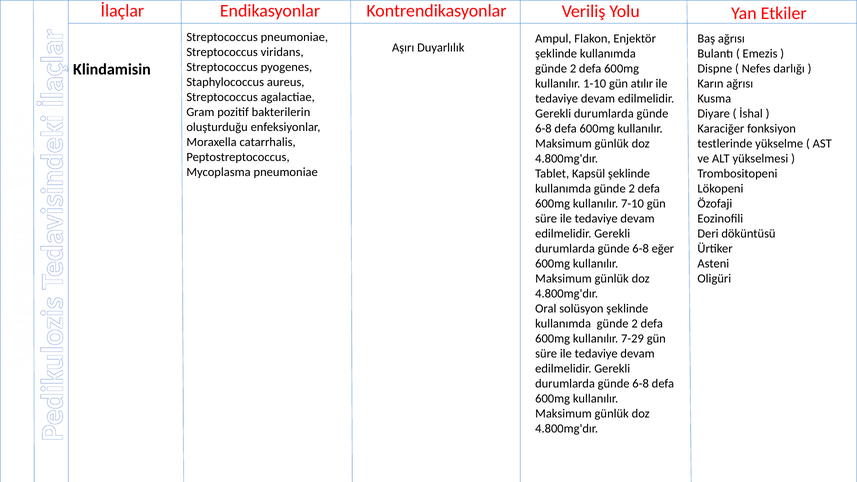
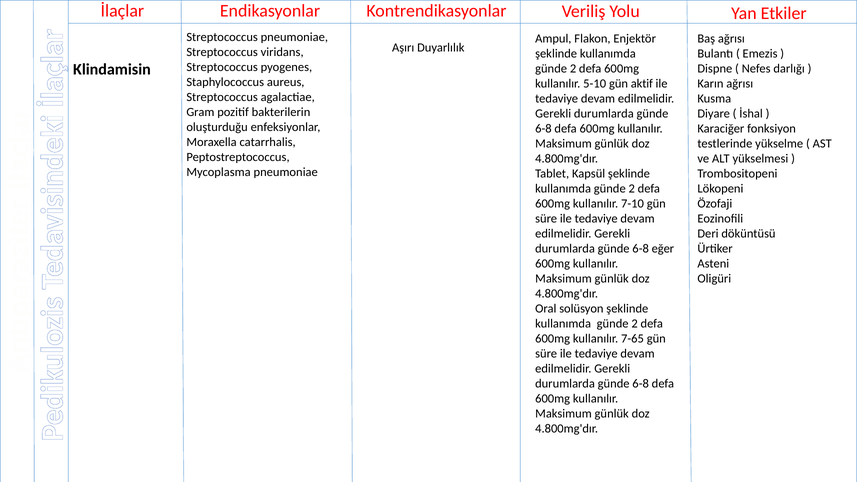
1-10: 1-10 -> 5-10 (595, 83)
atılır: atılır -> aktif (642, 83)
7-29: 7-29 -> 7-65 (632, 339)
